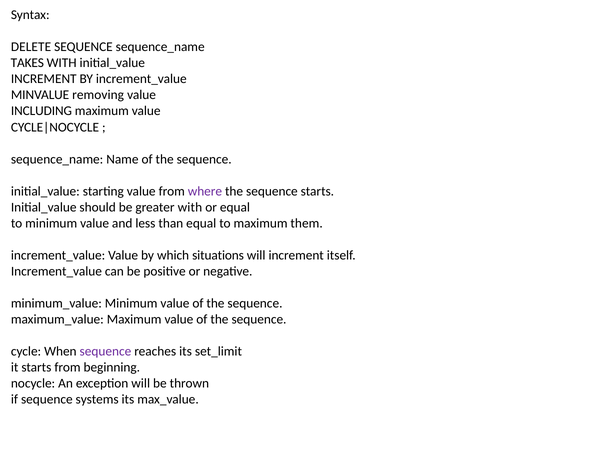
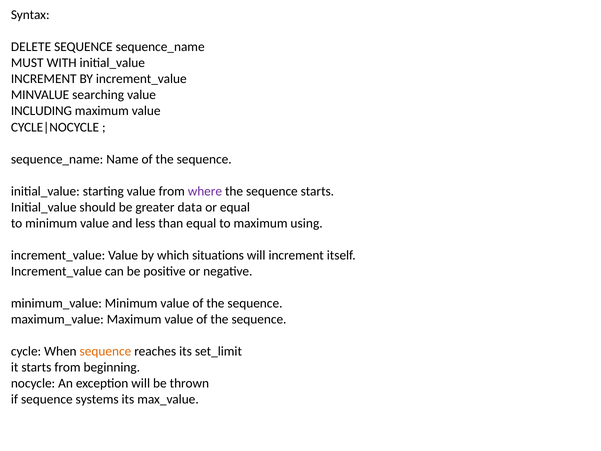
TAKES: TAKES -> MUST (27, 63)
removing: removing -> searching (98, 95)
greater with: with -> data (190, 207)
them: them -> using (307, 223)
sequence colour: purple -> orange (105, 351)
